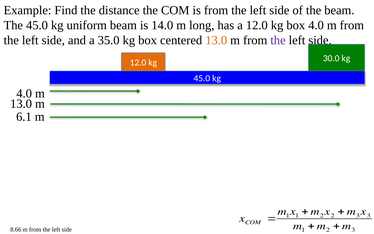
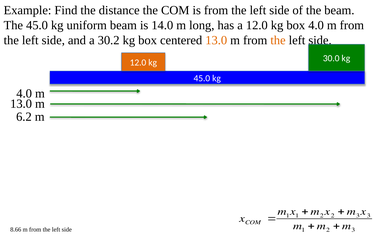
35.0: 35.0 -> 30.2 (109, 40)
the colour: purple -> orange (278, 40)
6.1: 6.1 -> 6.2 (24, 117)
